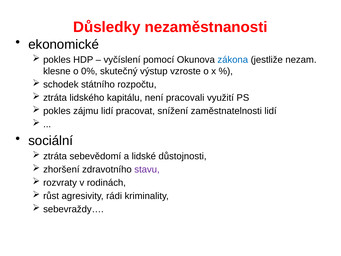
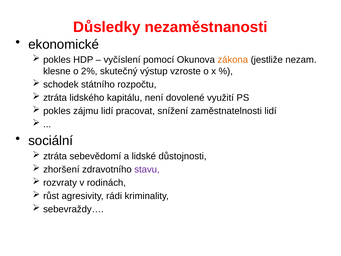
zákona colour: blue -> orange (233, 60)
0%: 0% -> 2% (89, 71)
pracovali: pracovali -> dovolené (185, 98)
